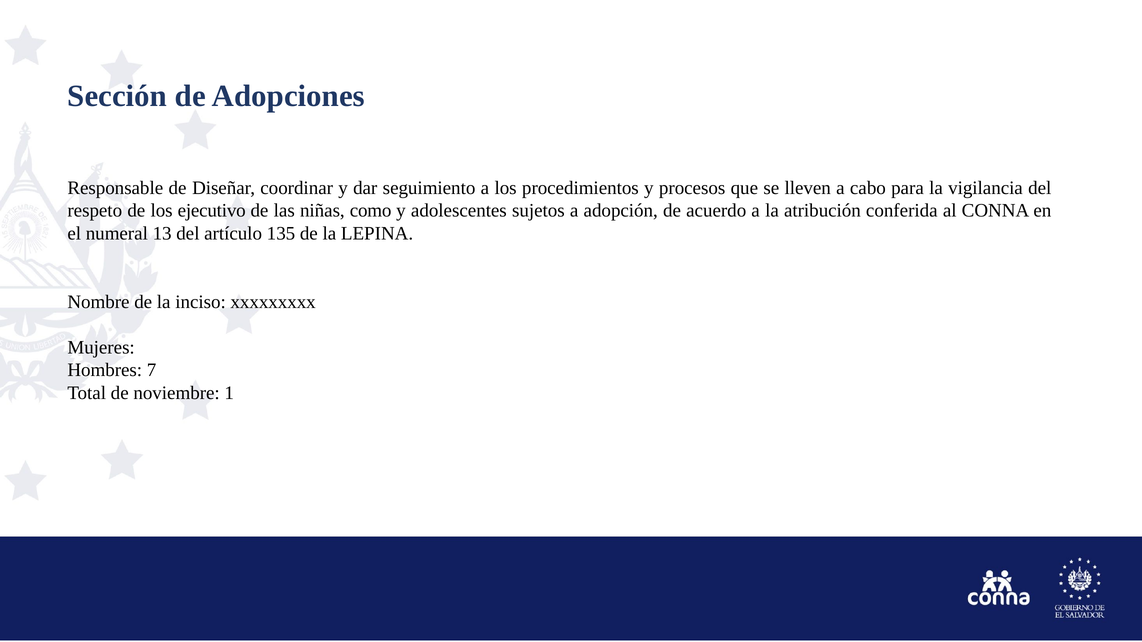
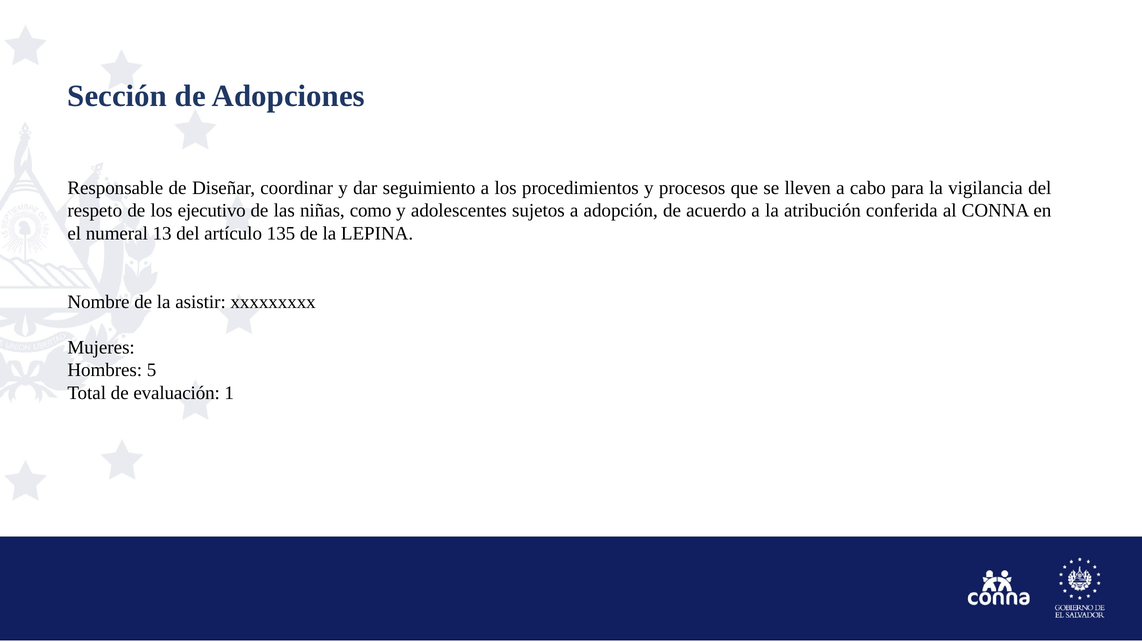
inciso: inciso -> asistir (201, 302)
7: 7 -> 5 (152, 370)
noviembre: noviembre -> evaluación (177, 393)
